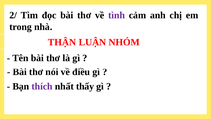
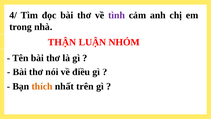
2/: 2/ -> 4/ (13, 15)
thích colour: purple -> orange (42, 86)
thấy: thấy -> trên (85, 86)
